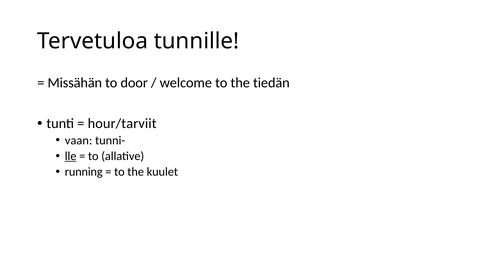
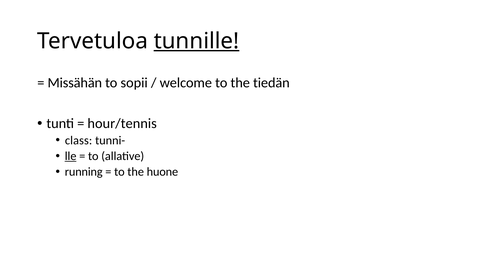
tunnille underline: none -> present (197, 41)
door: door -> sopii (134, 83)
hour/tarviit: hour/tarviit -> hour/tennis (122, 124)
vaan: vaan -> class (79, 140)
kuulet: kuulet -> huone (162, 172)
